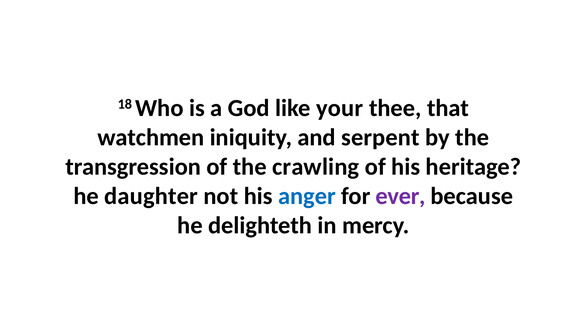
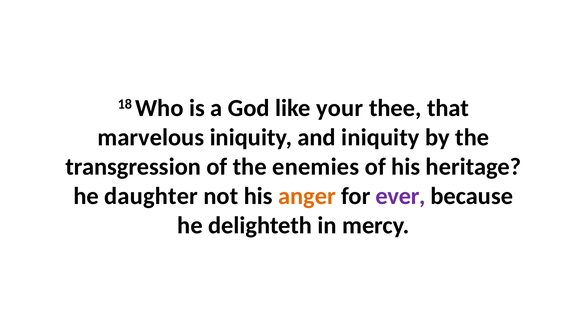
watchmen: watchmen -> marvelous (151, 137)
and serpent: serpent -> iniquity (380, 137)
crawling: crawling -> enemies (316, 167)
anger colour: blue -> orange (307, 196)
